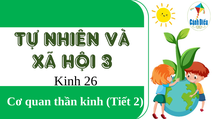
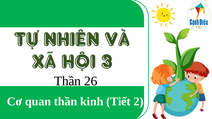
Kinh: Kinh -> Thần (68, 81)
